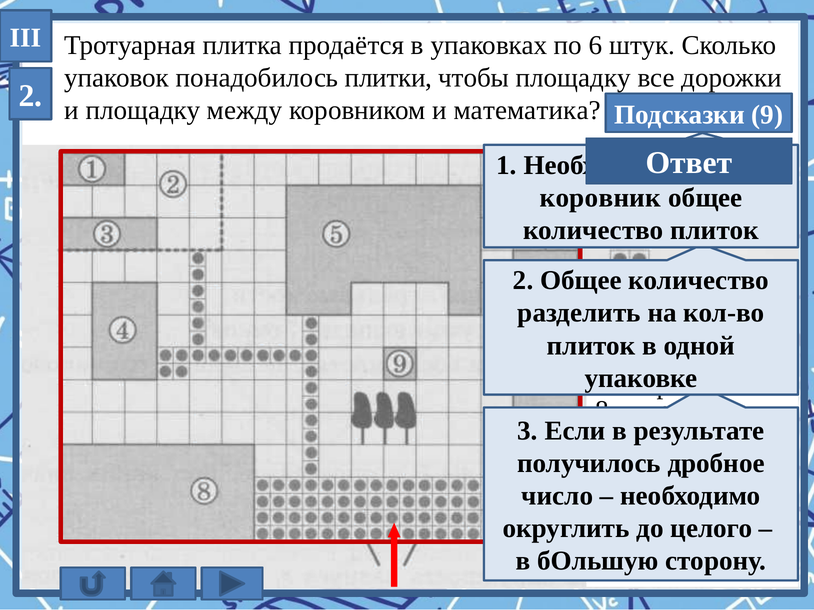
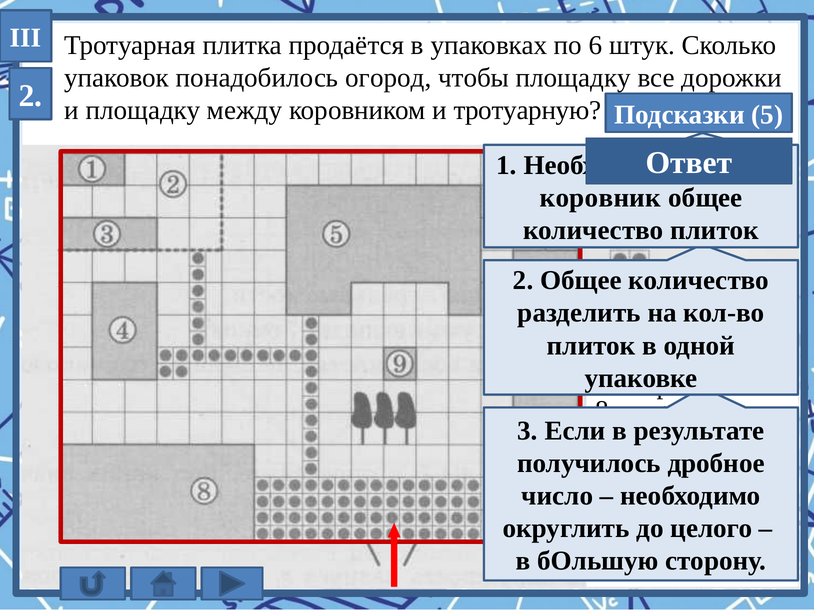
понадобилось плитки: плитки -> огород (388, 78)
математика: математика -> тротуарную (527, 110)
Подсказки 9: 9 -> 5 (767, 115)
